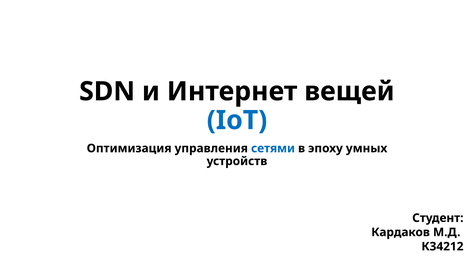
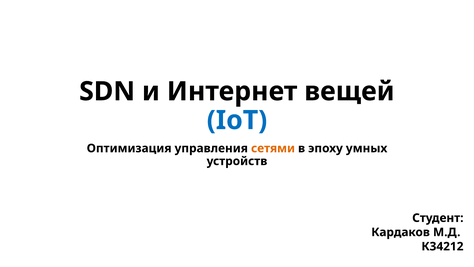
сетями colour: blue -> orange (273, 148)
